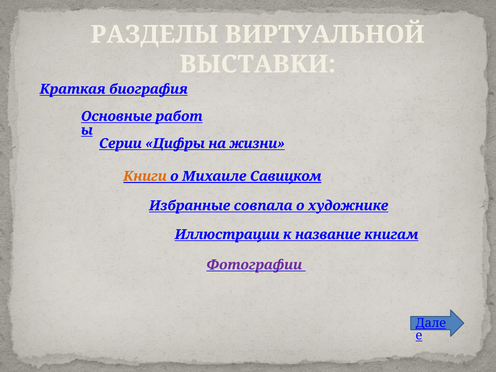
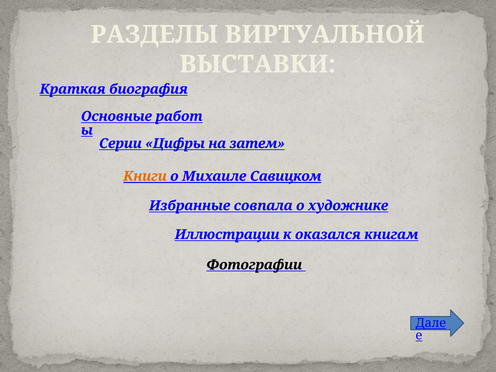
жизни: жизни -> затем (257, 144)
название: название -> оказался (328, 235)
Фотографии colour: purple -> black (254, 265)
